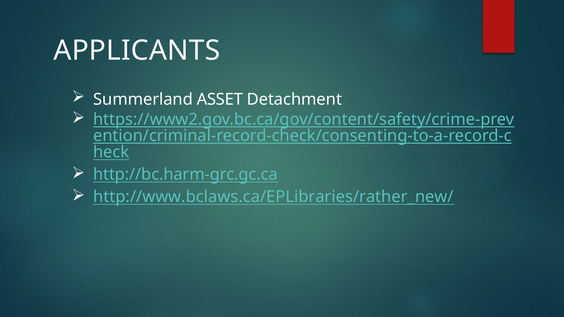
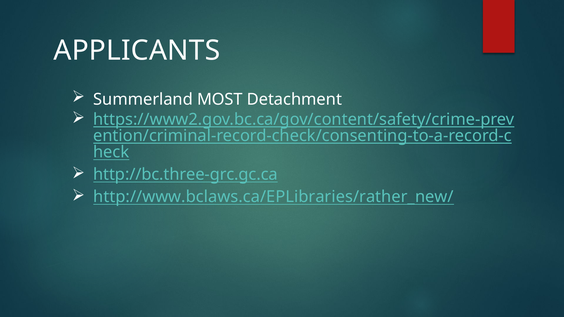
ASSET: ASSET -> MOST (220, 100)
http://bc.harm-grc.gc.ca: http://bc.harm-grc.gc.ca -> http://bc.three-grc.gc.ca (186, 175)
